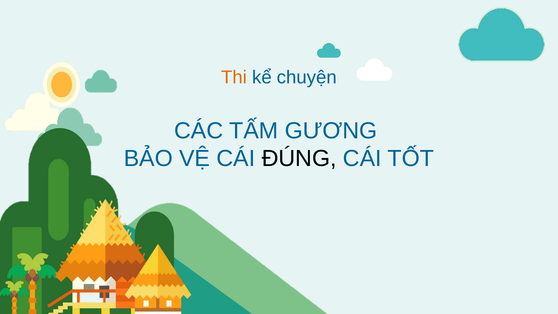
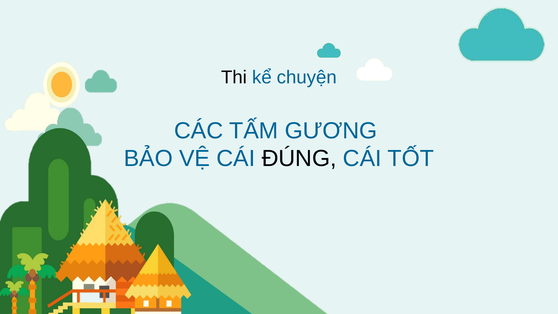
Thi colour: orange -> black (234, 77)
